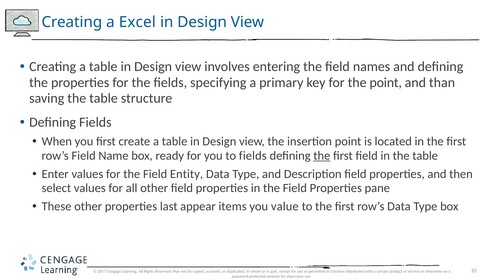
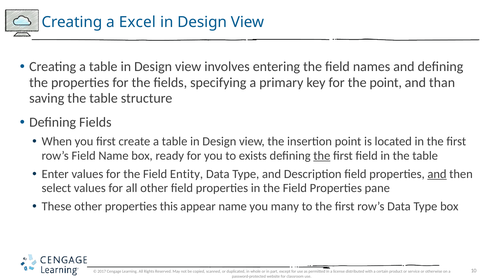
to fields: fields -> exists (253, 156)
and underline: none -> present (437, 174)
last: last -> this (169, 207)
appear items: items -> name (233, 207)
value: value -> many (285, 207)
